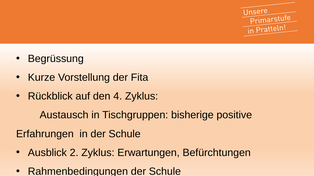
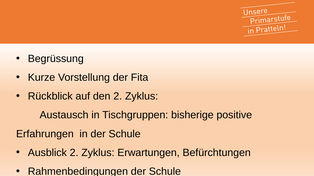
den 4: 4 -> 2 (118, 97)
